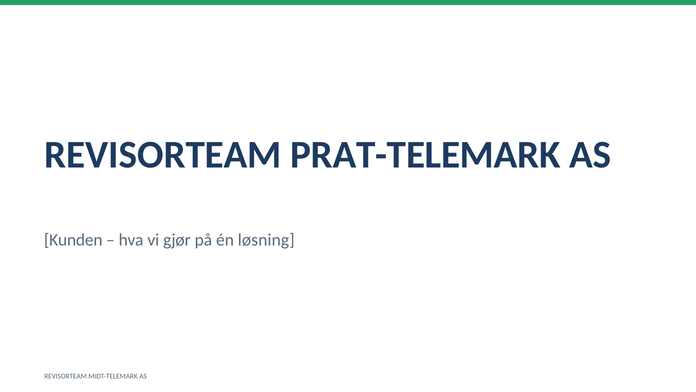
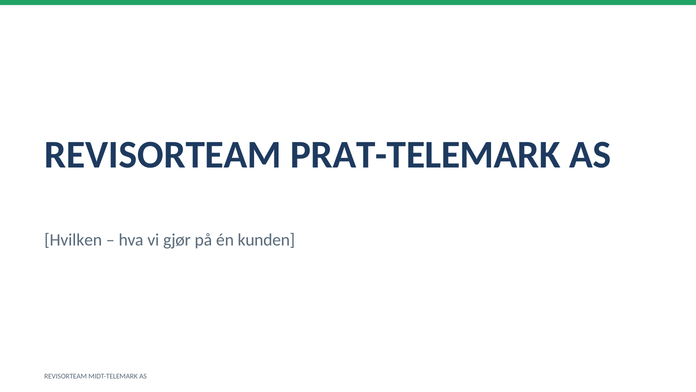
Kunden: Kunden -> Hvilken (73, 240)
løsning: løsning -> kunden (266, 240)
